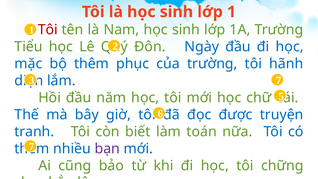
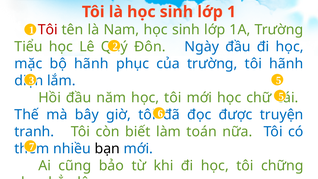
bộ thêm: thêm -> hãnh (91, 64)
7: 7 -> 5 (279, 80)
bạn colour: purple -> black (107, 149)
